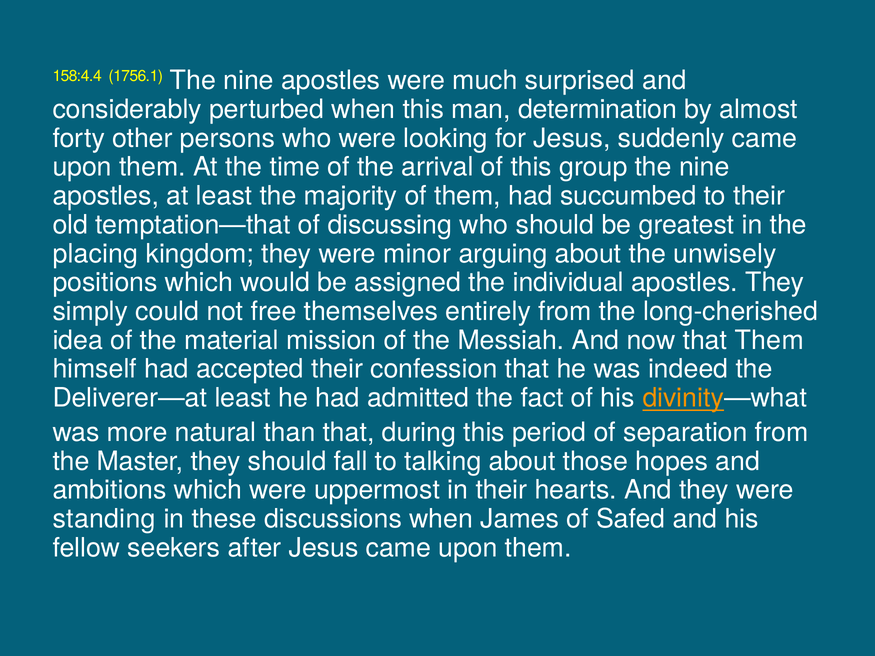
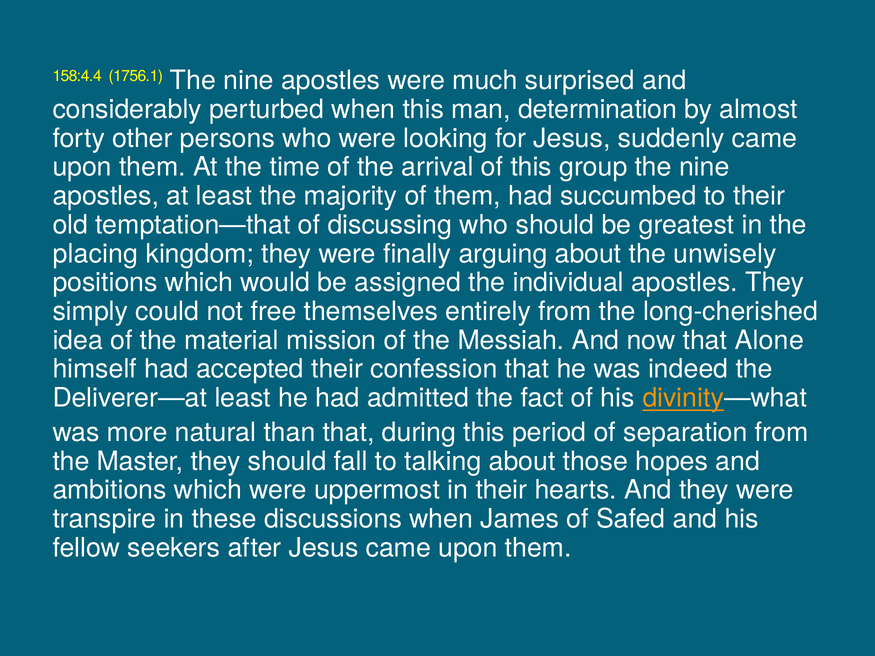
minor: minor -> finally (417, 254)
that Them: Them -> Alone (769, 340)
standing: standing -> transpire (104, 519)
